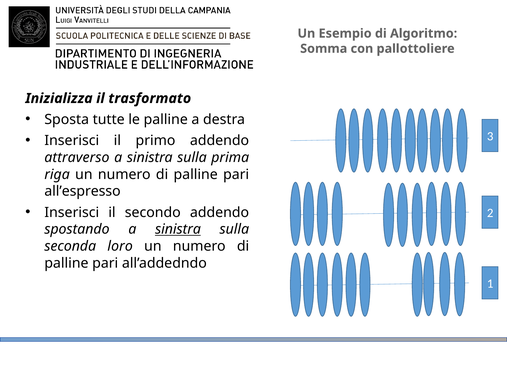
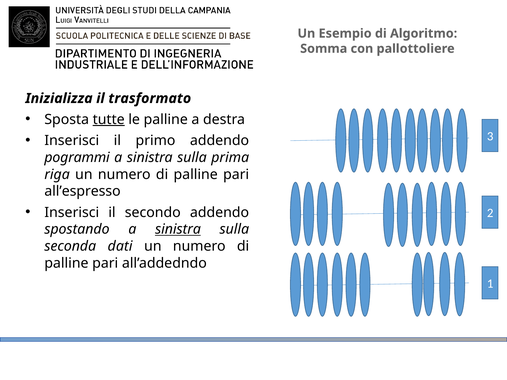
tutte underline: none -> present (109, 120)
attraverso: attraverso -> pogrammi (77, 158)
loro: loro -> dati (120, 246)
